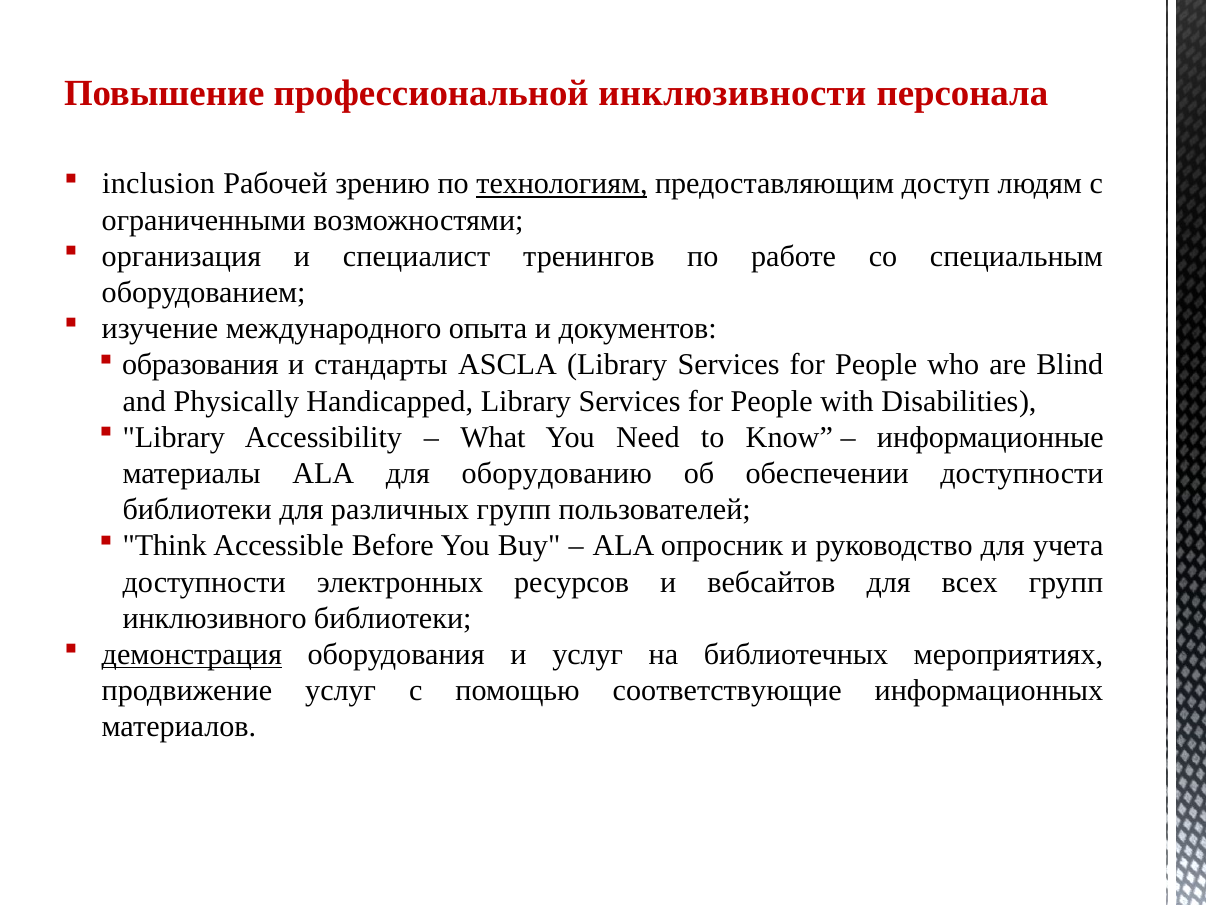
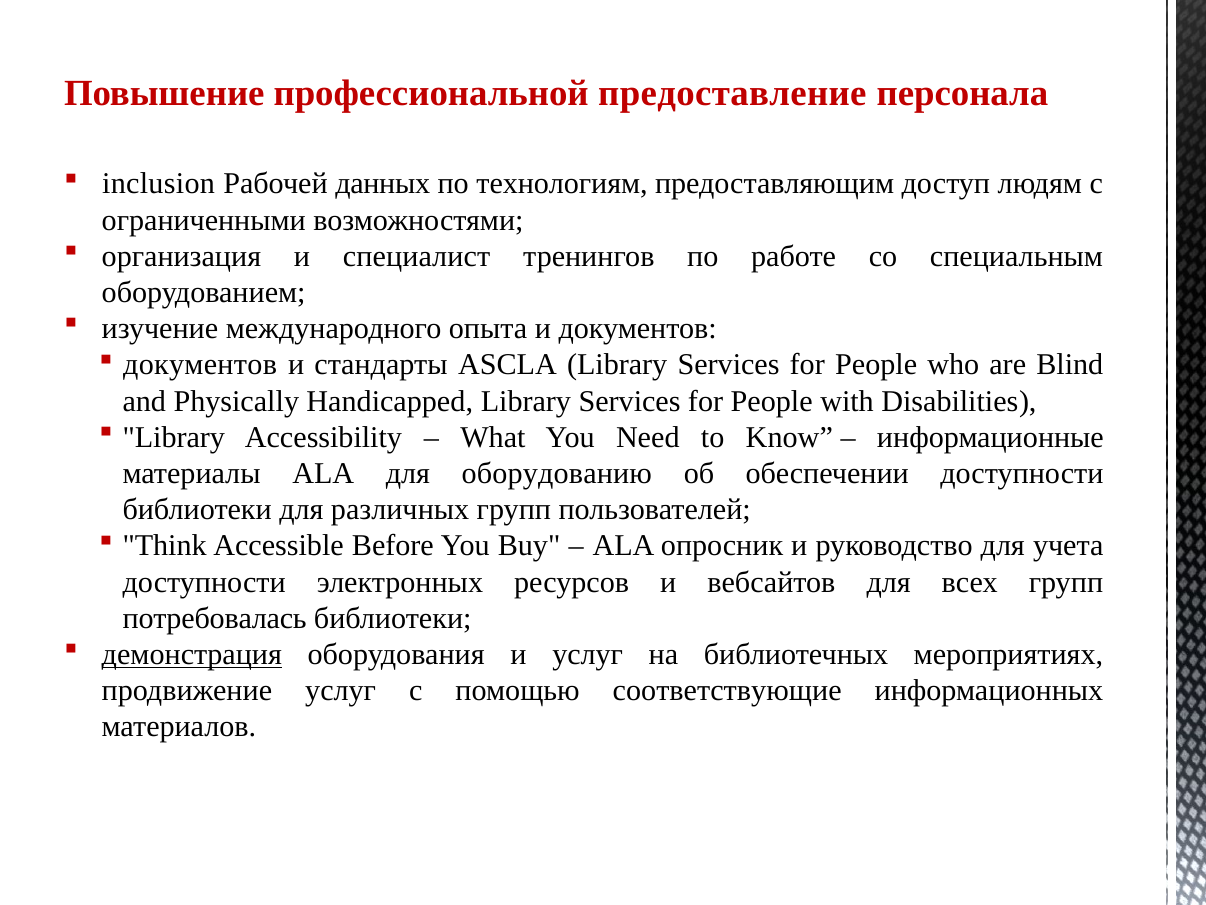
инклюзивности: инклюзивности -> предоставление (732, 93)
зрению: зрению -> данных (383, 184)
технологиям underline: present -> none (562, 184)
образования: образования -> документов (200, 365)
инклюзивного: инклюзивного -> потребовалась (215, 618)
